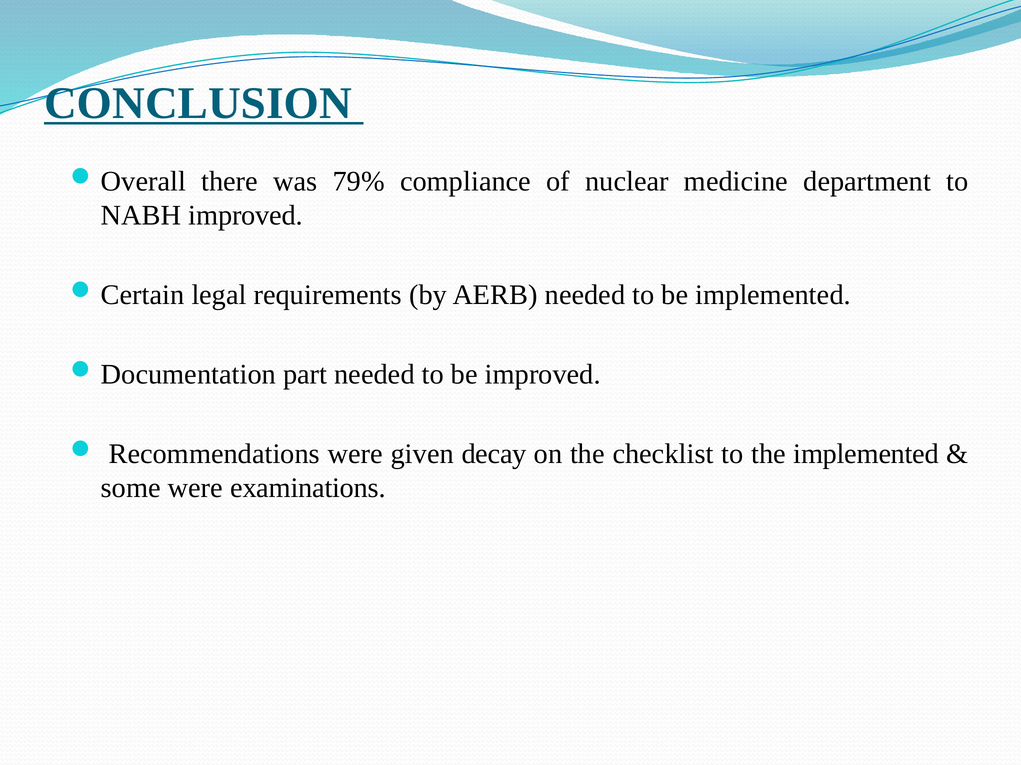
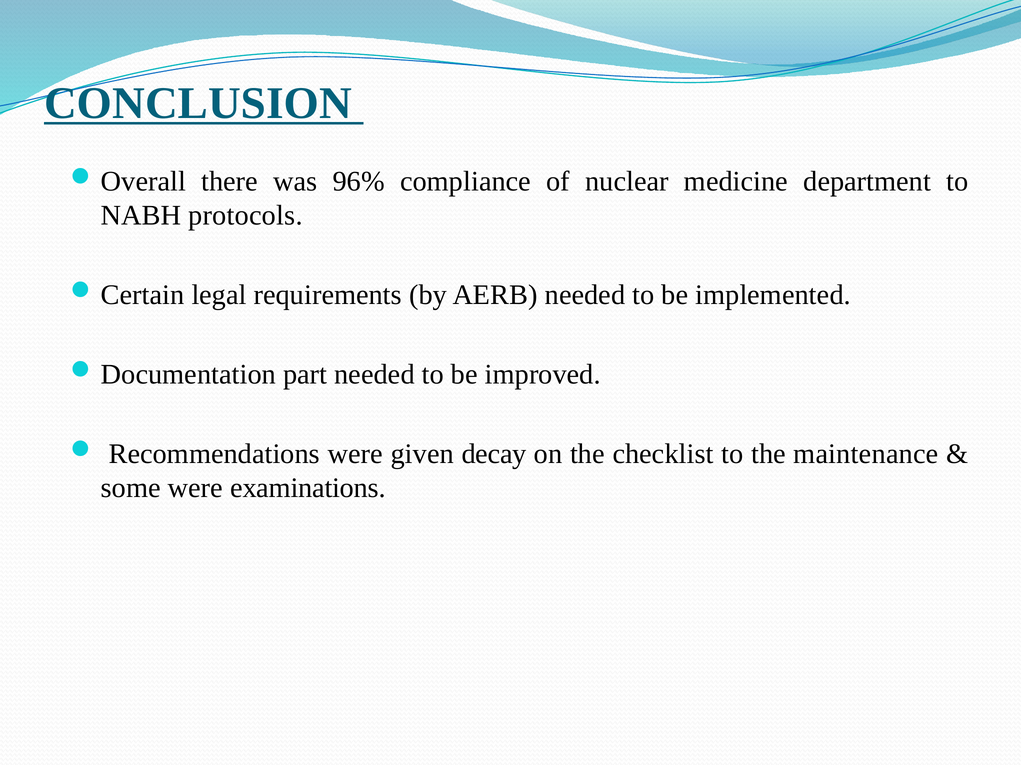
79%: 79% -> 96% (359, 182)
NABH improved: improved -> protocols (246, 216)
the implemented: implemented -> maintenance (866, 454)
